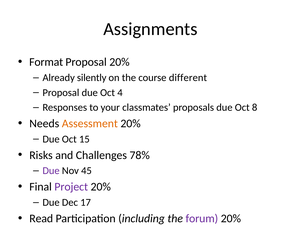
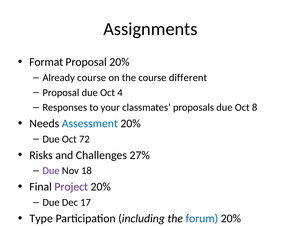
Already silently: silently -> course (92, 78)
Assessment colour: orange -> blue (90, 123)
15: 15 -> 72 (84, 139)
78%: 78% -> 27% (140, 155)
45: 45 -> 18 (86, 171)
Read: Read -> Type (41, 218)
forum colour: purple -> blue (202, 218)
